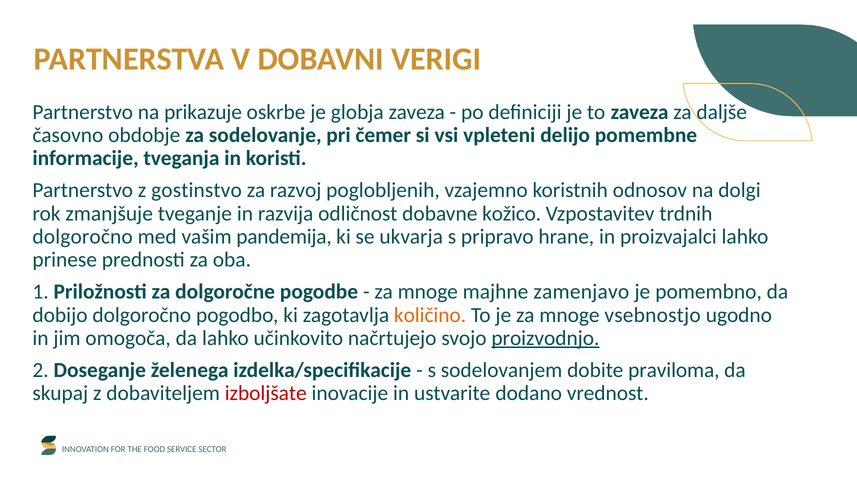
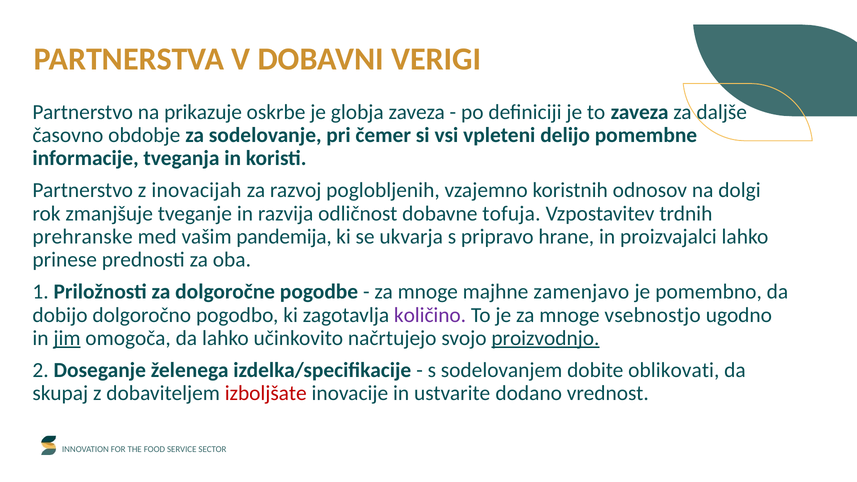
gostinstvo: gostinstvo -> inovacijah (196, 190)
kožico: kožico -> tofuja (511, 214)
dolgoročno: dolgoročno -> prehranske (83, 237)
količino colour: orange -> purple (430, 315)
jim underline: none -> present (67, 338)
praviloma: praviloma -> oblikovati (674, 370)
